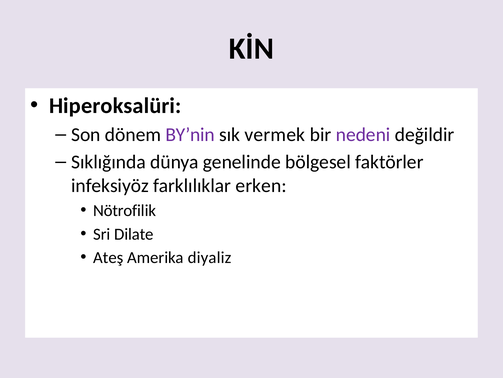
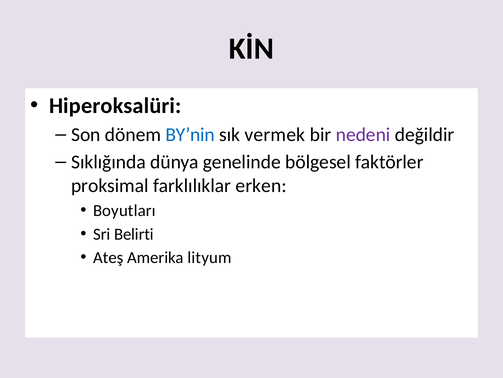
BY’nin colour: purple -> blue (190, 134)
infeksiyöz: infeksiyöz -> proksimal (110, 185)
Nötrofilik: Nötrofilik -> Boyutları (124, 210)
Dilate: Dilate -> Belirti (134, 234)
diyaliz: diyaliz -> lityum (210, 257)
